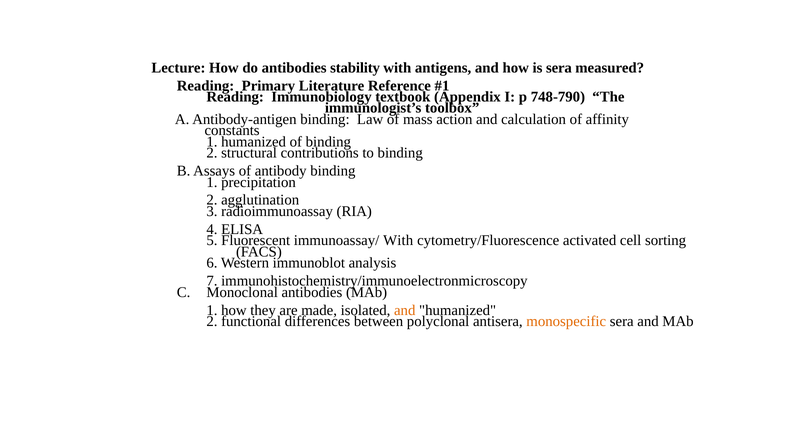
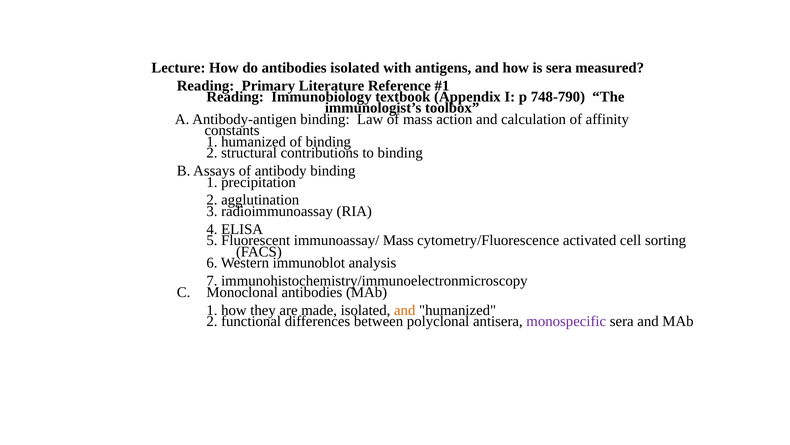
antibodies stability: stability -> isolated (355, 68)
immunoassay/ With: With -> Mass (398, 240)
monospecific colour: orange -> purple (566, 321)
